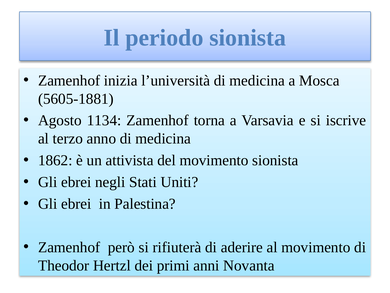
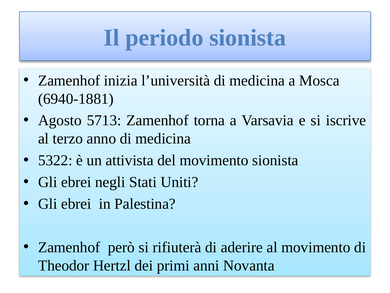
5605-1881: 5605-1881 -> 6940-1881 (76, 99)
1134: 1134 -> 5713 (104, 120)
1862: 1862 -> 5322 (55, 160)
